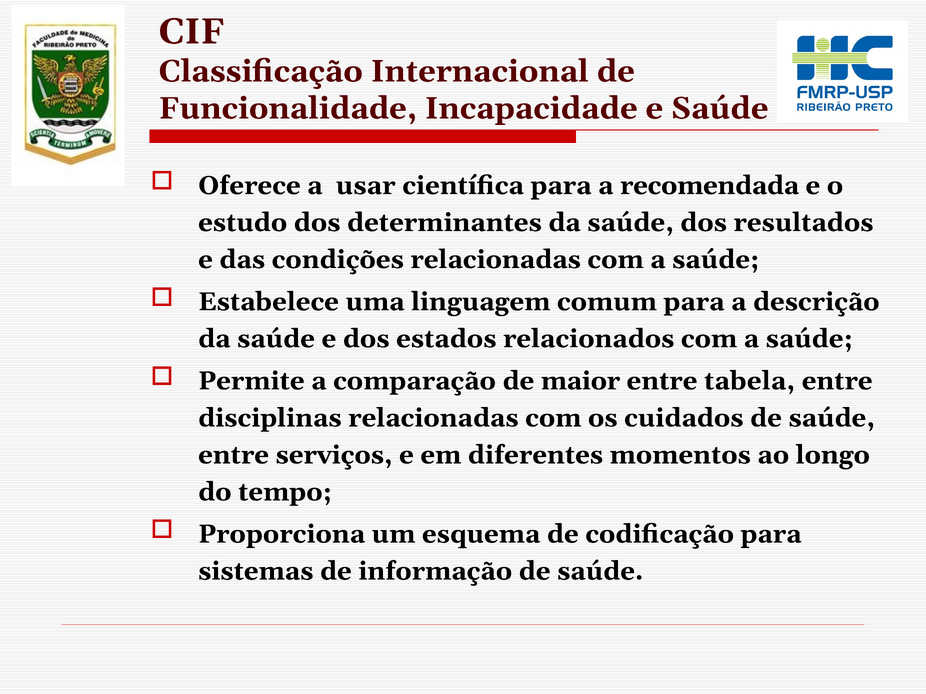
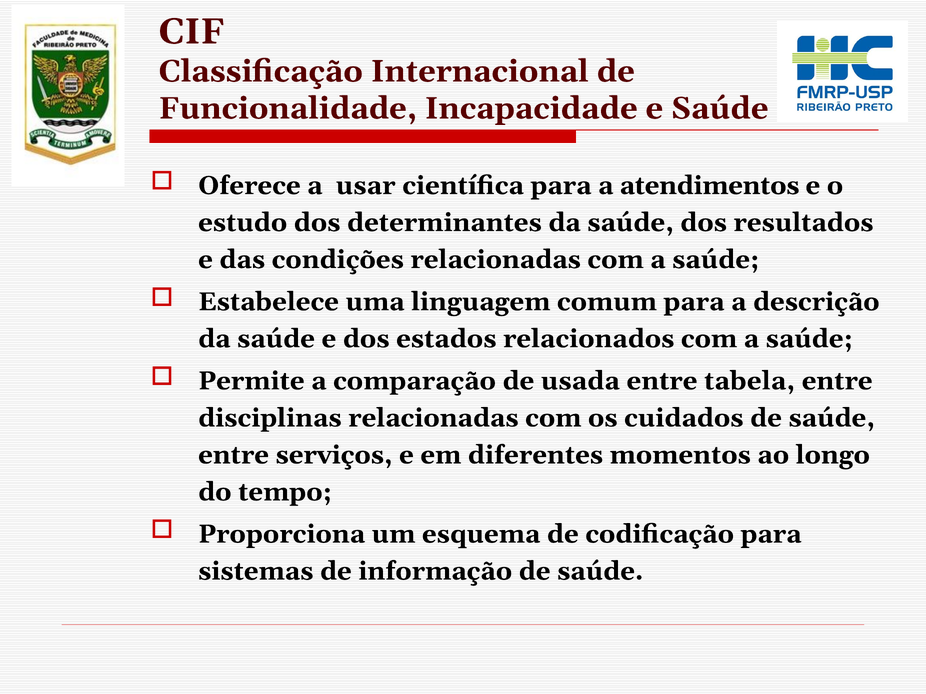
recomendada: recomendada -> atendimentos (710, 186)
maior: maior -> usada (580, 381)
